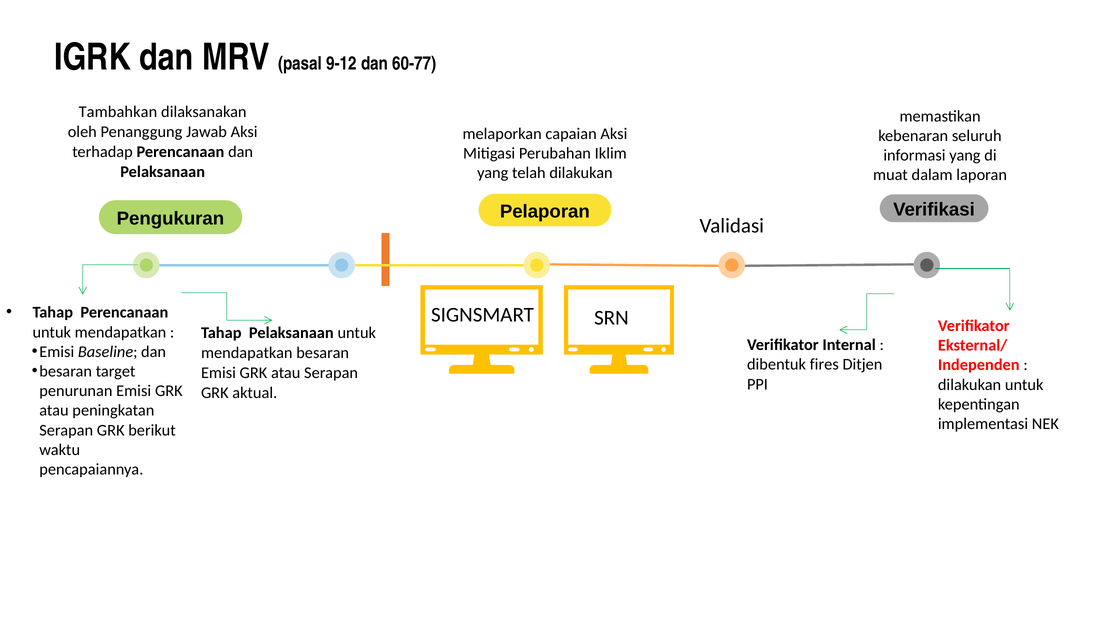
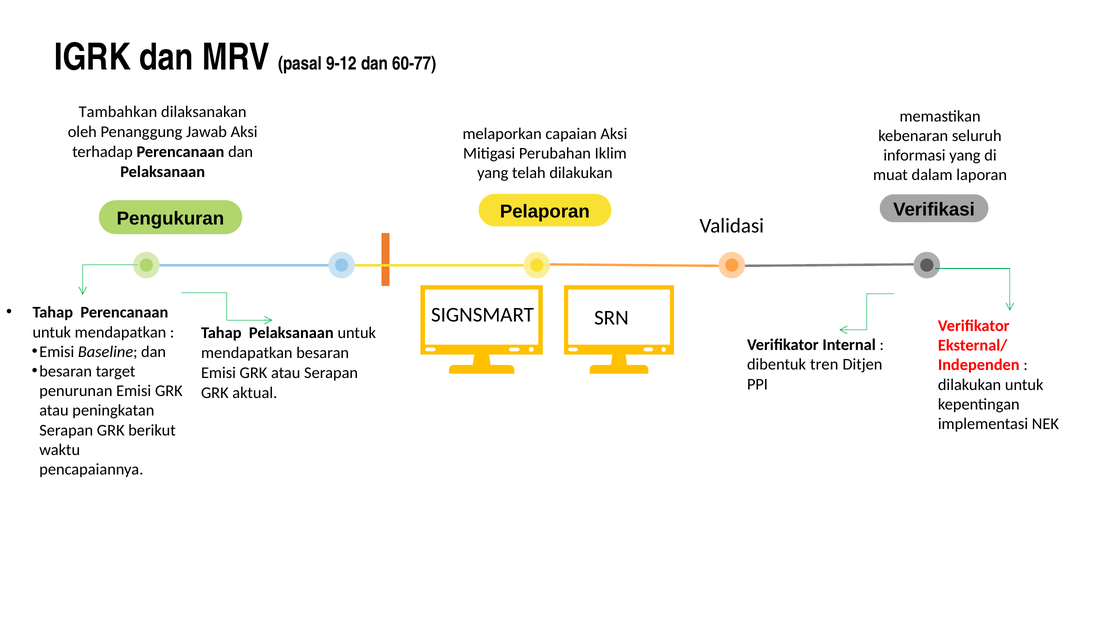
fires: fires -> tren (824, 365)
